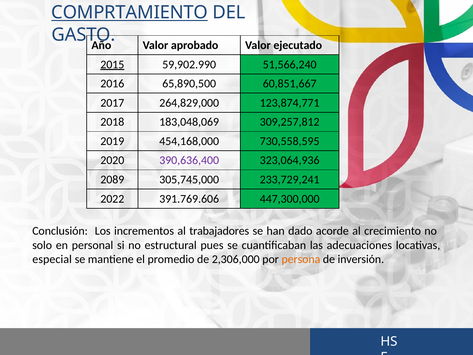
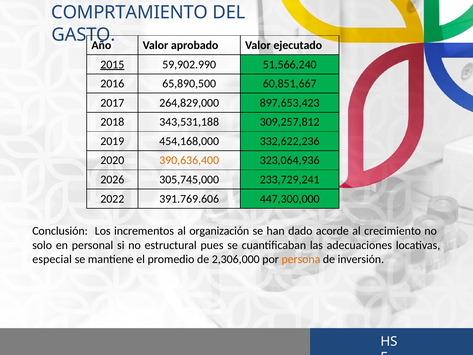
COMPRTAMIENTO underline: present -> none (130, 13)
123,874,771: 123,874,771 -> 897,653,423 (290, 103)
183,048,069: 183,048,069 -> 343,531,188 (189, 122)
730,558,595: 730,558,595 -> 332,622,236 (290, 141)
390,636,400 colour: purple -> orange (189, 160)
2089: 2089 -> 2026 (112, 179)
trabajadores: trabajadores -> organización (219, 231)
